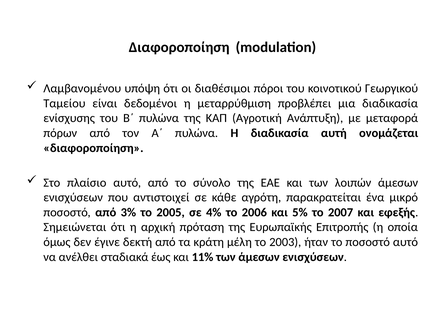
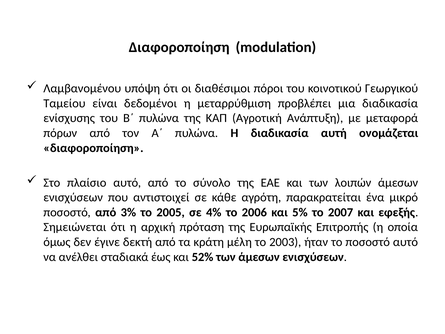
11%: 11% -> 52% (203, 257)
